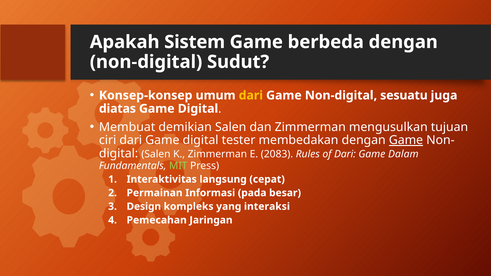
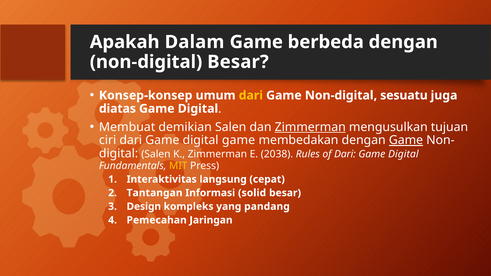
Sistem: Sistem -> Dalam (195, 42)
non-digital Sudut: Sudut -> Besar (238, 62)
Zimmerman underline: none -> present (310, 127)
digital tester: tester -> game (239, 140)
2083: 2083 -> 2038 (277, 154)
Dalam: Dalam -> Digital (403, 154)
MIT colour: light green -> yellow (178, 166)
Permainan: Permainan -> Tantangan (155, 193)
pada: pada -> solid (252, 193)
interaksi: interaksi -> pandang (267, 207)
